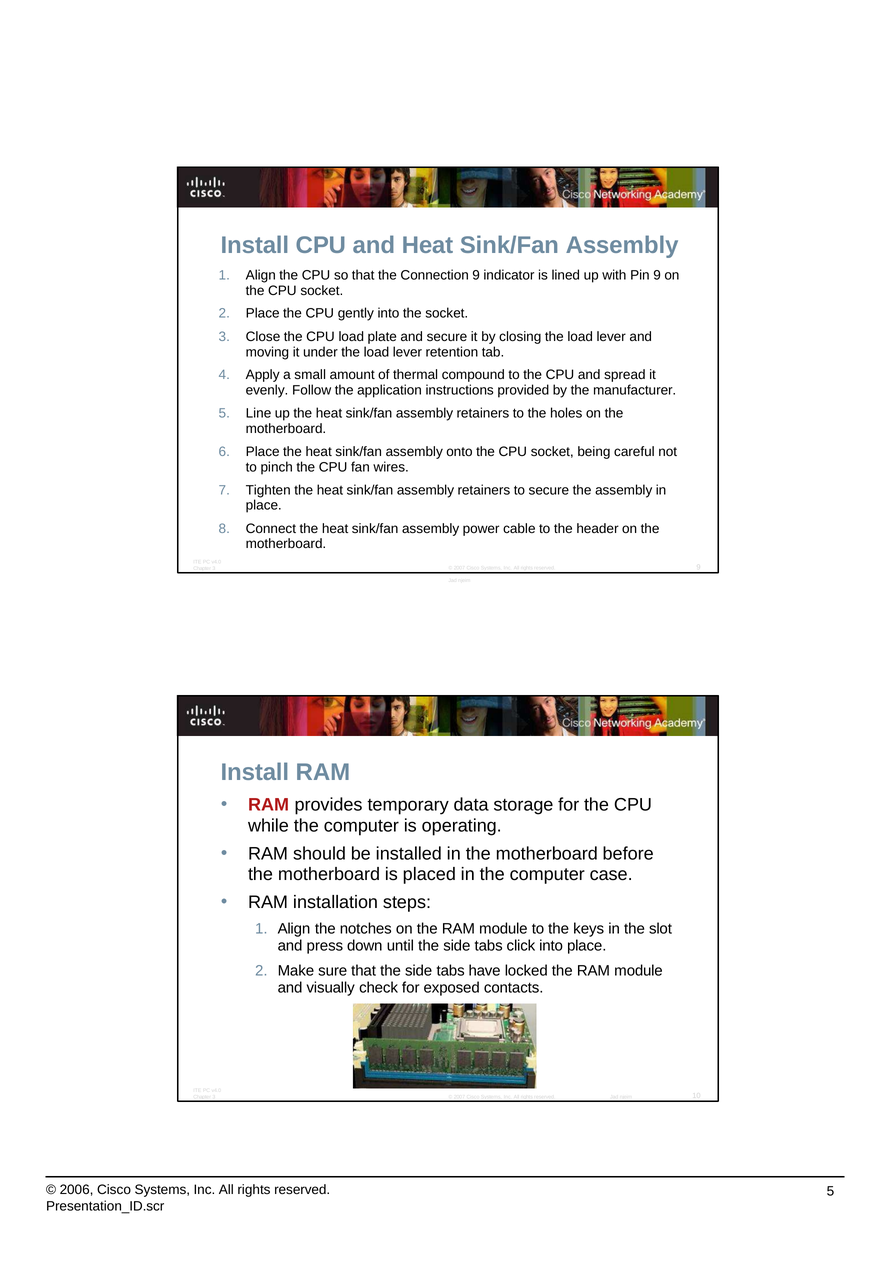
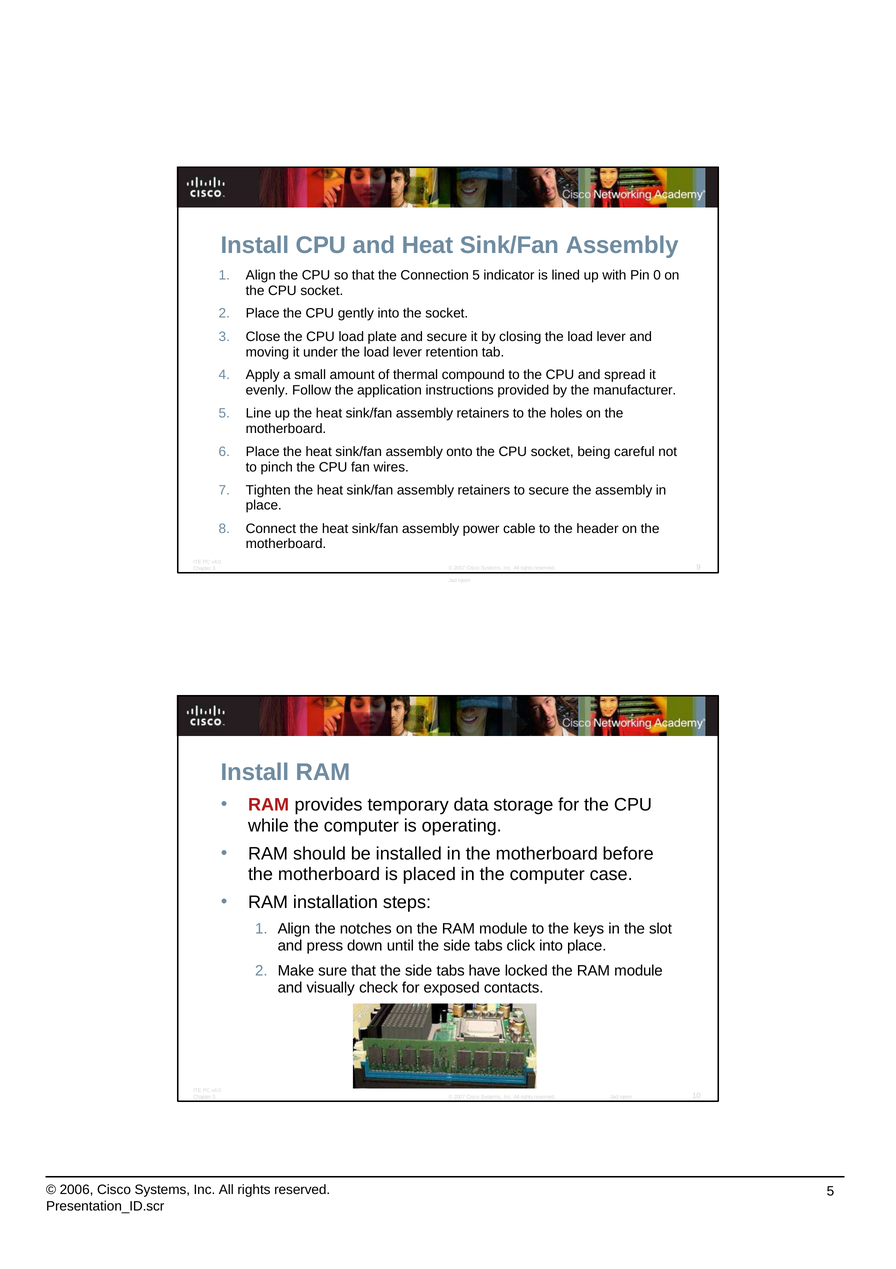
Connection 9: 9 -> 5 (476, 275)
Pin 9: 9 -> 0 (657, 275)
